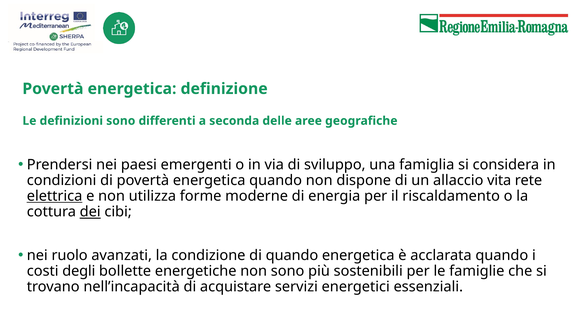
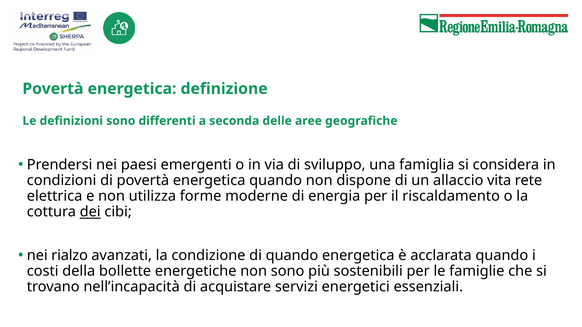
elettrica underline: present -> none (55, 196)
ruolo: ruolo -> rialzo (70, 256)
degli: degli -> della (79, 271)
